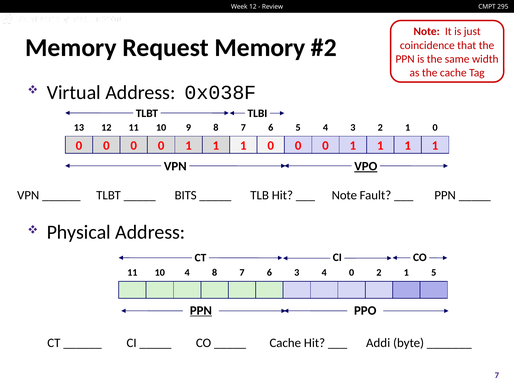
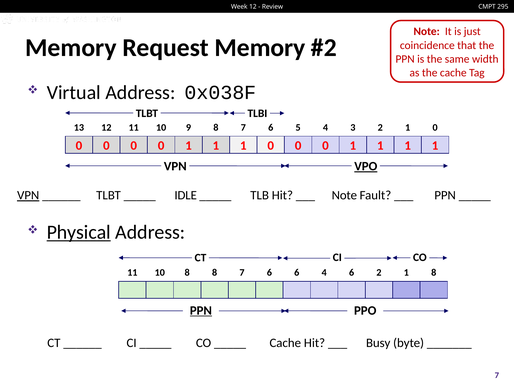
VPN underline: none -> present (28, 196)
BITS: BITS -> IDLE (186, 196)
Physical underline: none -> present (79, 233)
10 4: 4 -> 8 (187, 273)
6 3: 3 -> 6 (297, 273)
4 0: 0 -> 6 (352, 273)
2 1 5: 5 -> 8 (434, 273)
Addi: Addi -> Busy (378, 343)
